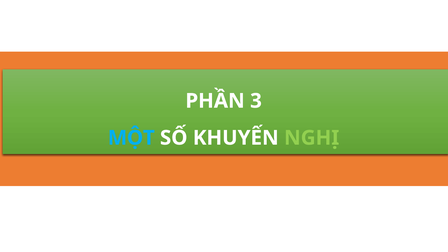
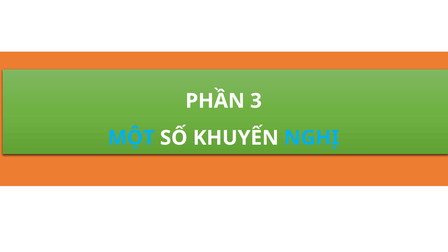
NGHỊ colour: light green -> light blue (312, 138)
